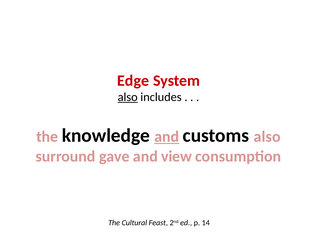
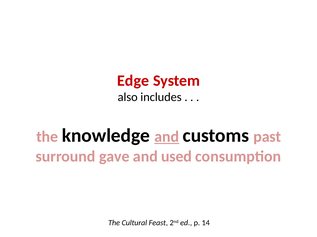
also underline: present -> none (128, 97)
customs also: also -> past (267, 137)
view: view -> used (177, 157)
